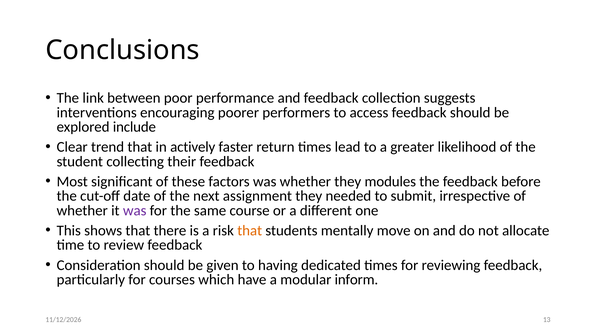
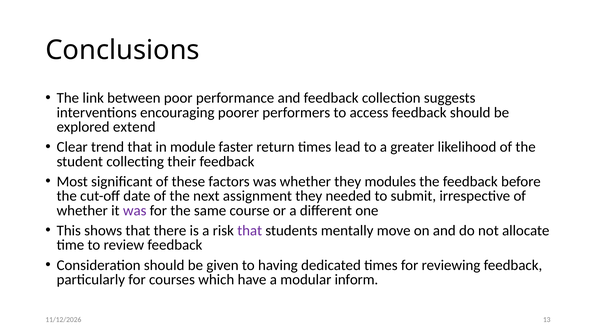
include: include -> extend (134, 127)
actively: actively -> module (193, 147)
that colour: orange -> purple (250, 231)
